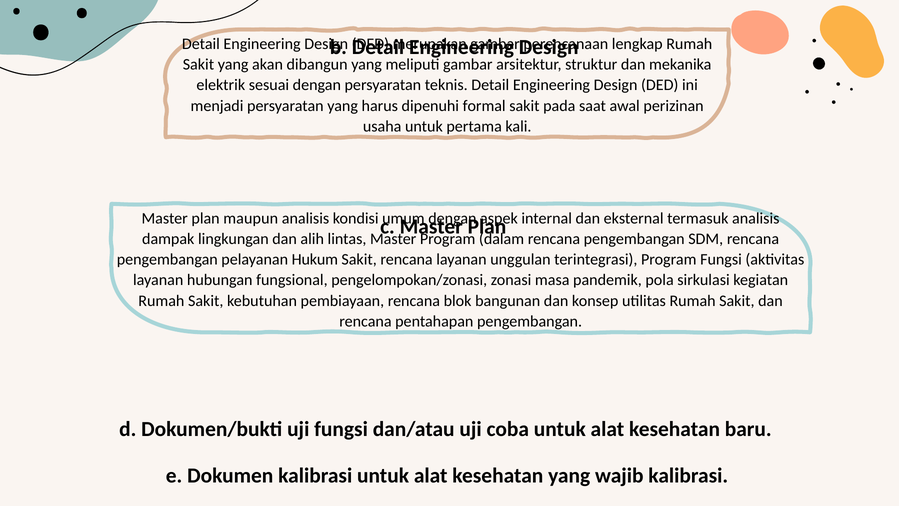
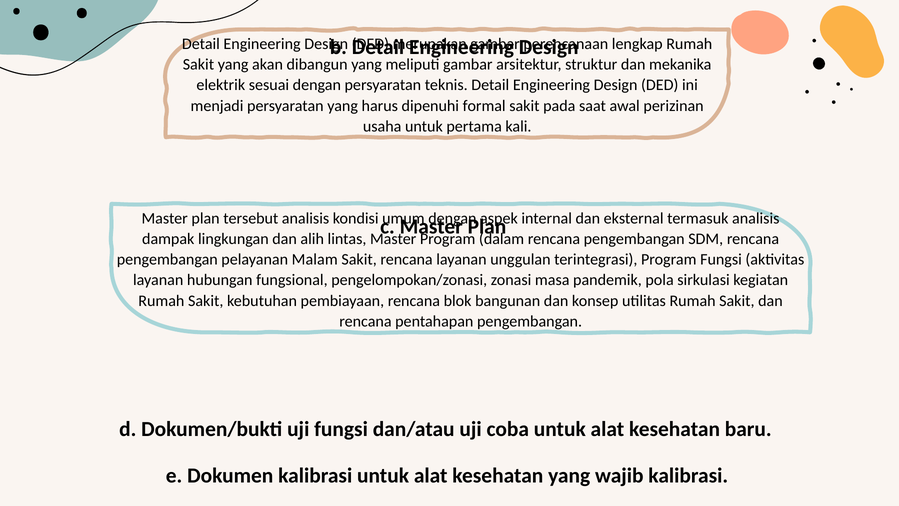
maupun: maupun -> tersebut (251, 218)
Hukum: Hukum -> Malam (315, 259)
